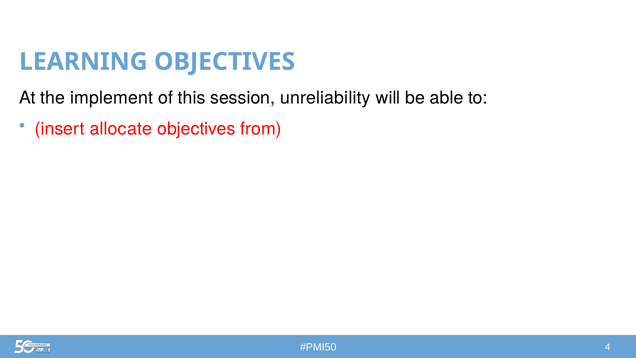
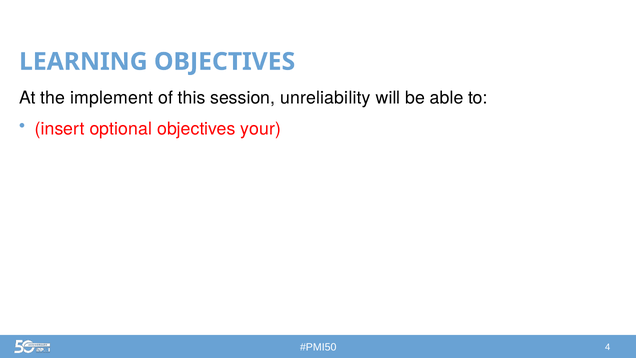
allocate: allocate -> optional (121, 129)
from: from -> your (261, 129)
